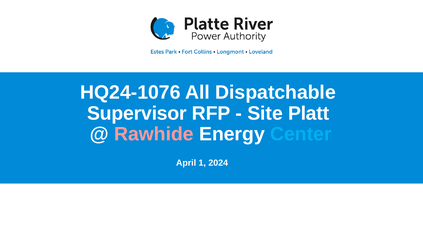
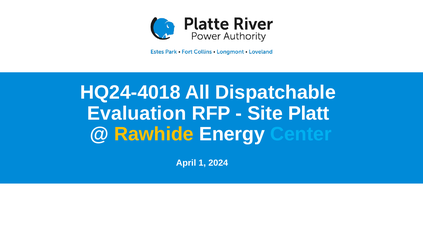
HQ24-1076: HQ24-1076 -> HQ24-4018 (130, 92)
Supervisor: Supervisor -> Evaluation (137, 113)
Rawhide colour: pink -> yellow (154, 134)
